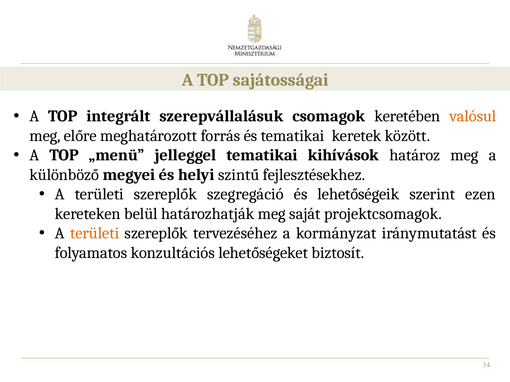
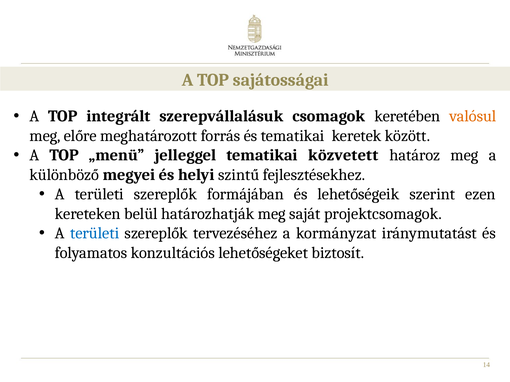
kihívások: kihívások -> közvetett (343, 155)
szegregáció: szegregáció -> formájában (245, 194)
területi colour: orange -> blue (95, 234)
